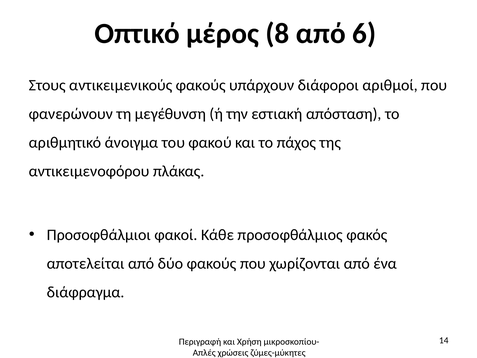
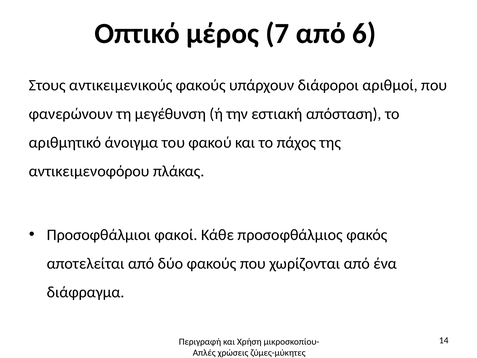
8: 8 -> 7 (277, 33)
